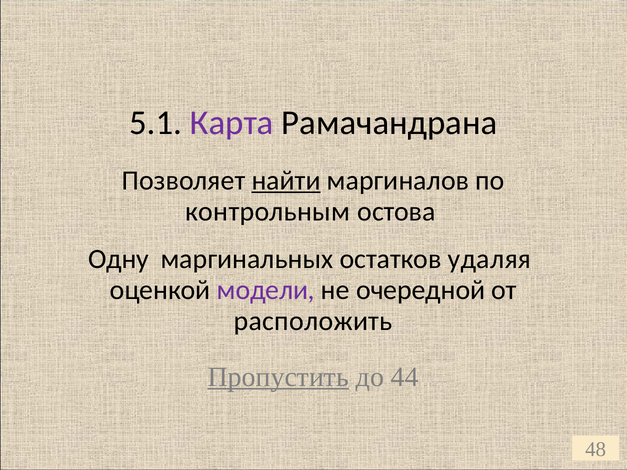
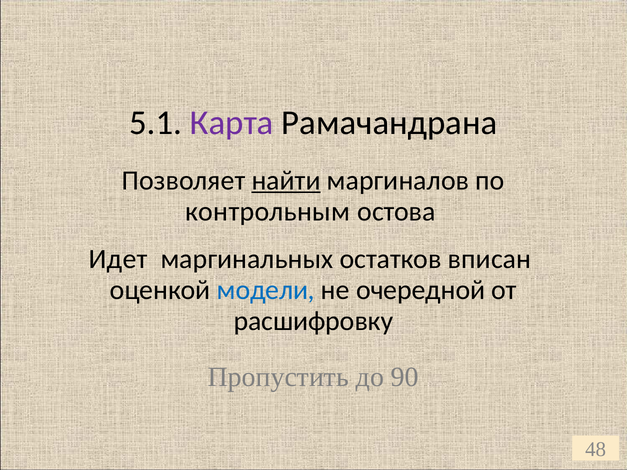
Одну: Одну -> Идет (118, 259)
удаляя: удаляя -> вписан (490, 259)
модели colour: purple -> blue (266, 290)
расположить: расположить -> расшифровку (313, 321)
Пропустить underline: present -> none (278, 377)
44: 44 -> 90 (405, 377)
